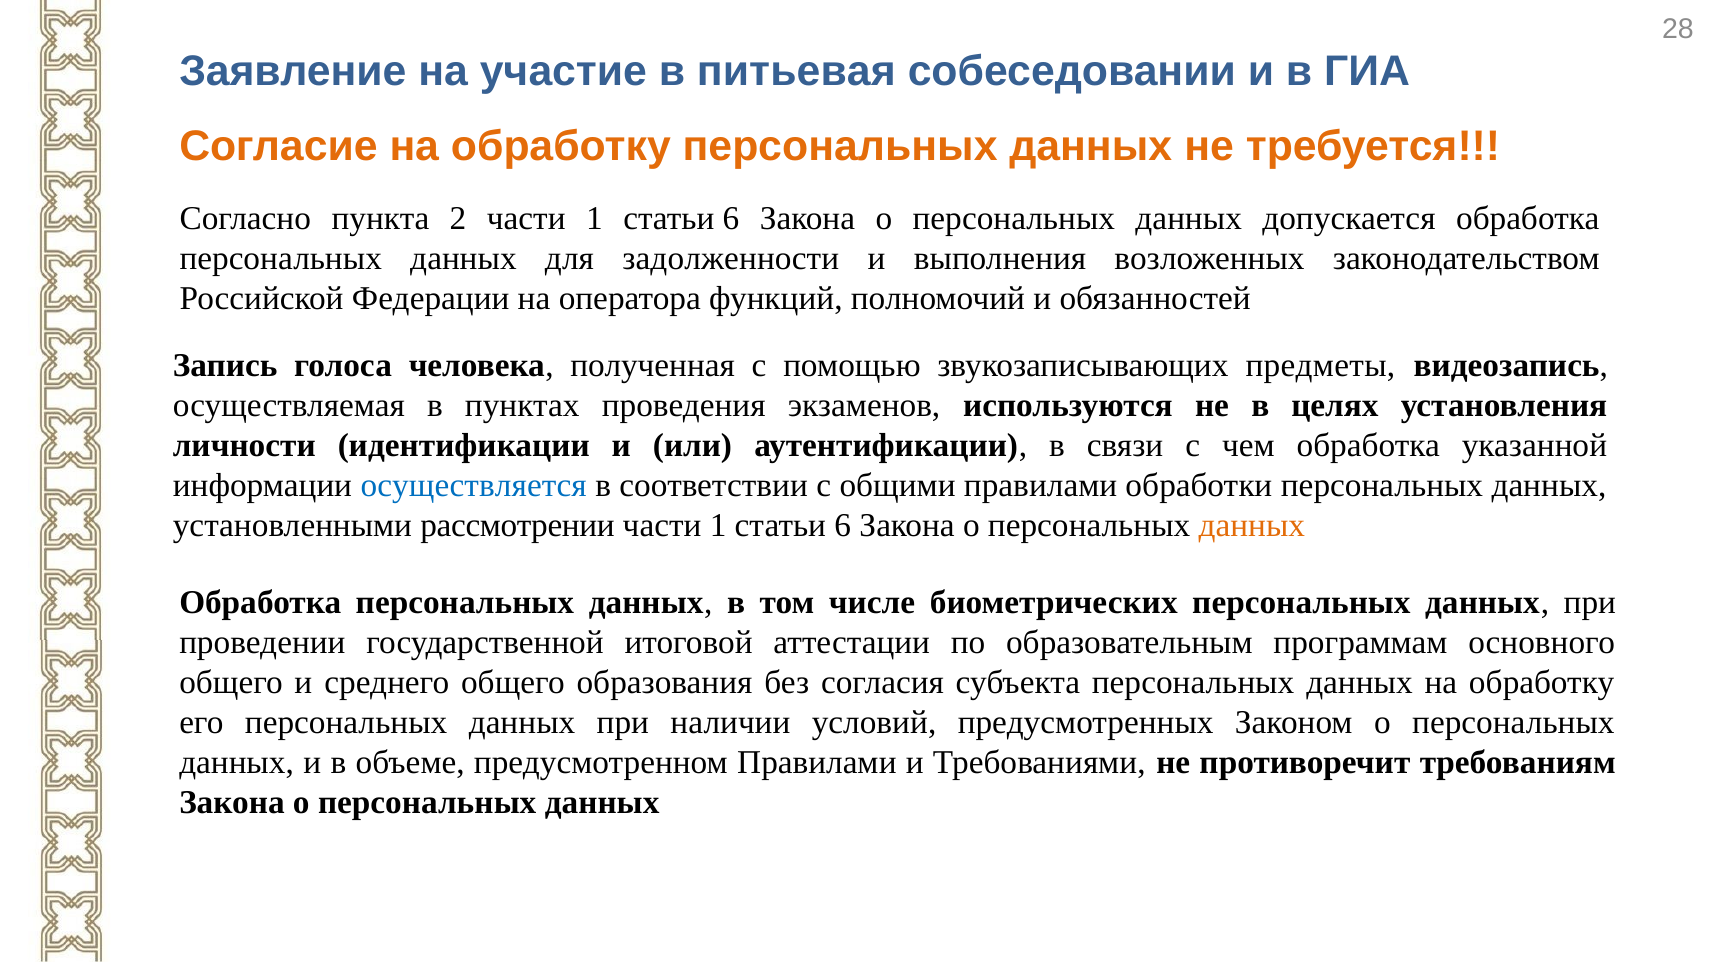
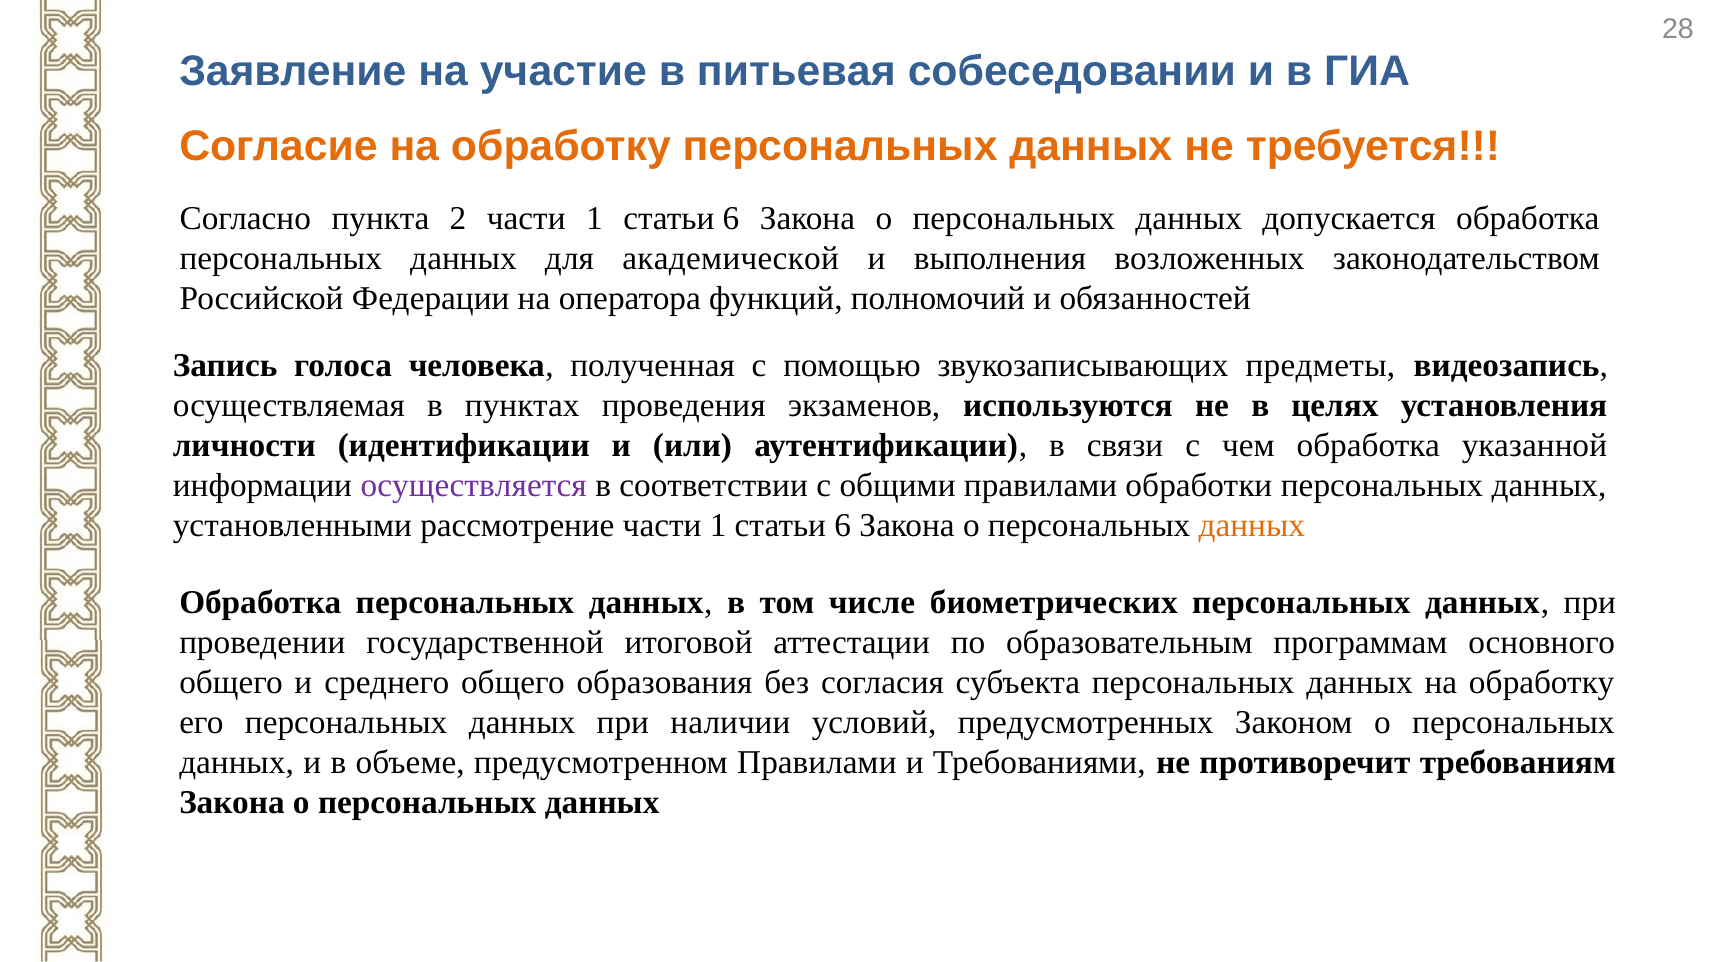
задолженности: задолженности -> академической (731, 258)
осуществляется colour: blue -> purple (474, 486)
рассмотрении: рассмотрении -> рассмотрение (517, 526)
